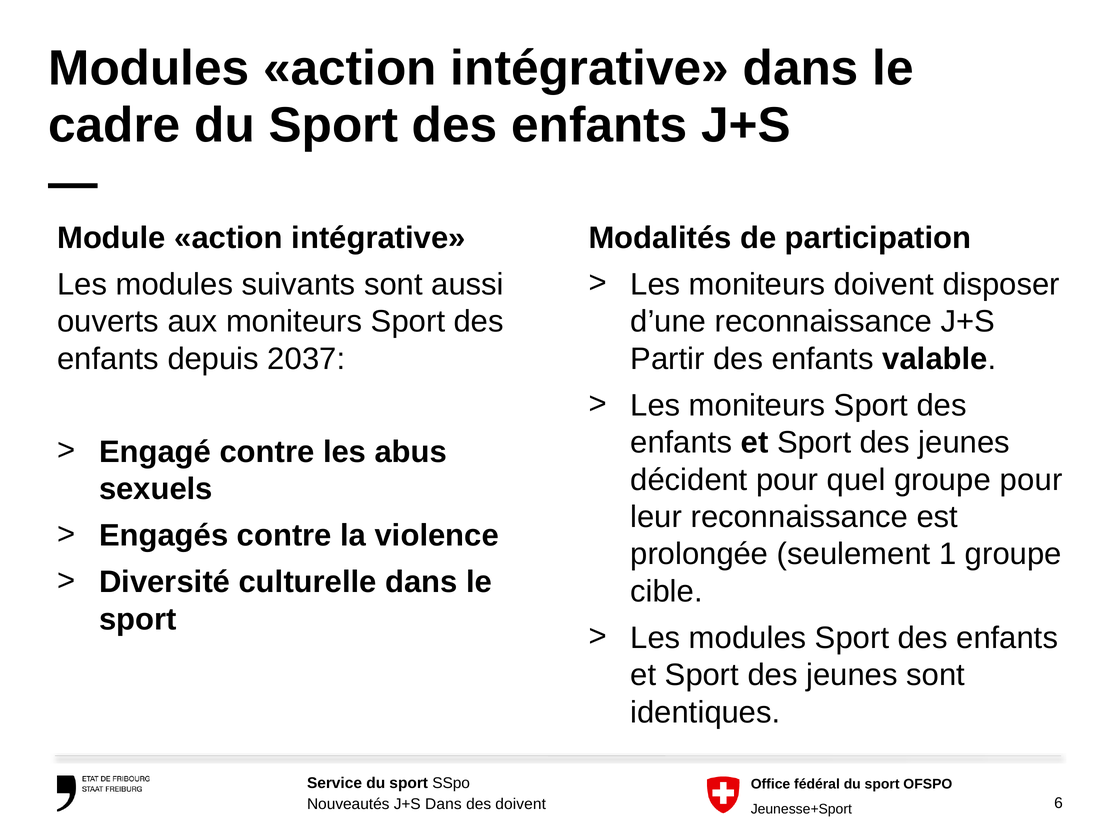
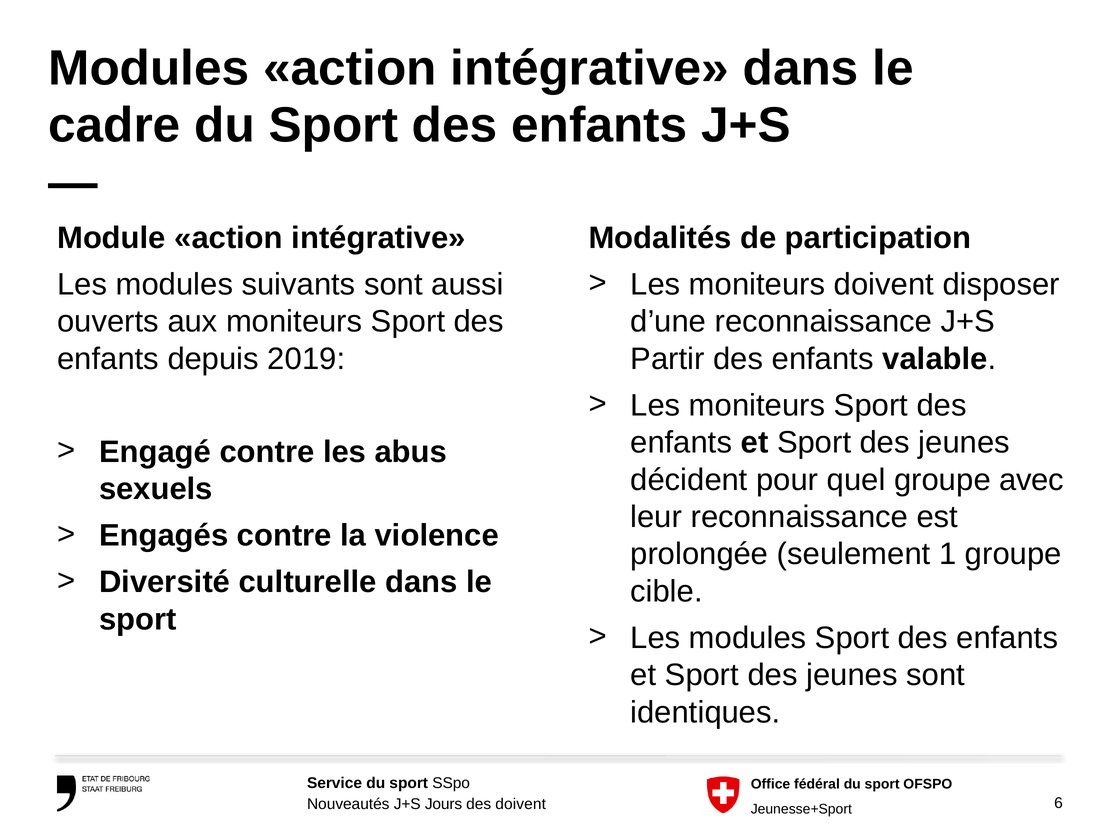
2037: 2037 -> 2019 (306, 359)
groupe pour: pour -> avec (1031, 480)
J+S Dans: Dans -> Jours (444, 804)
